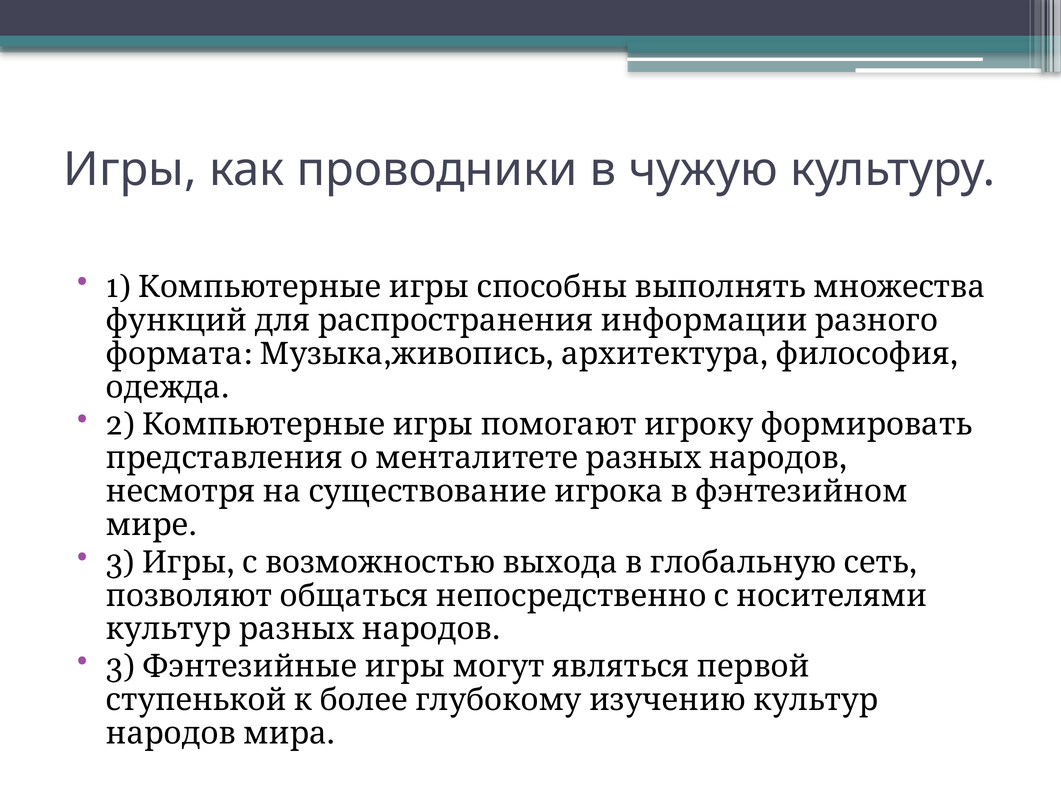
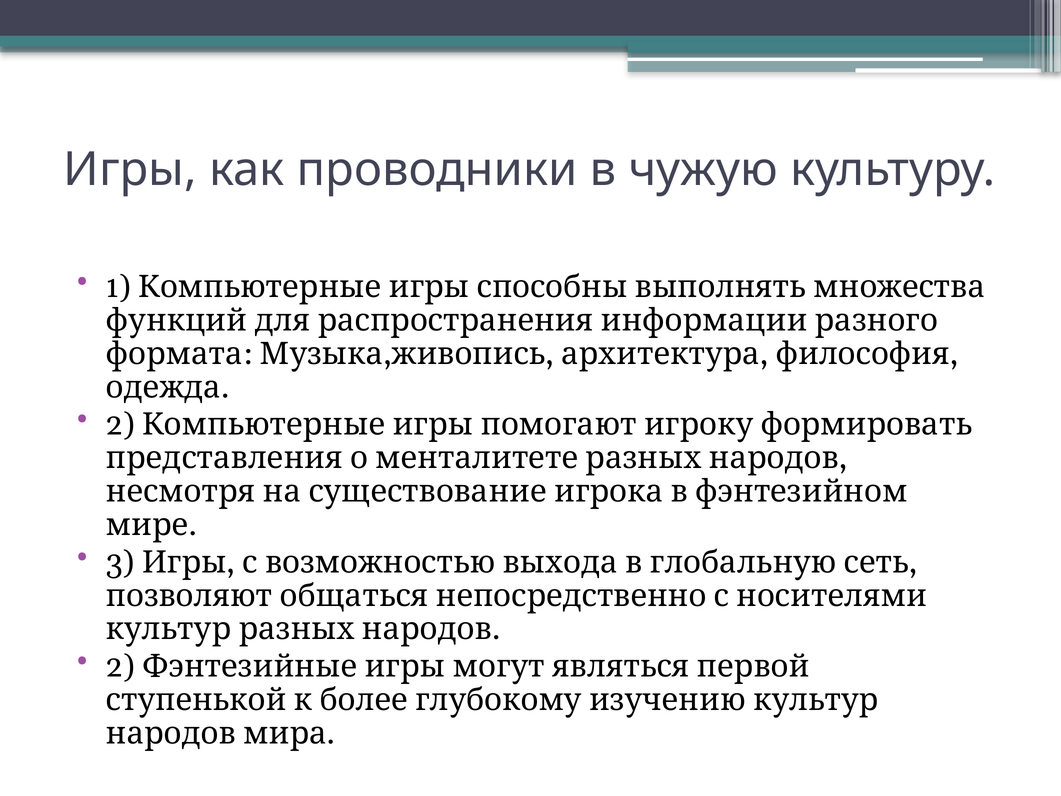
3: 3 -> 2 (120, 666)
